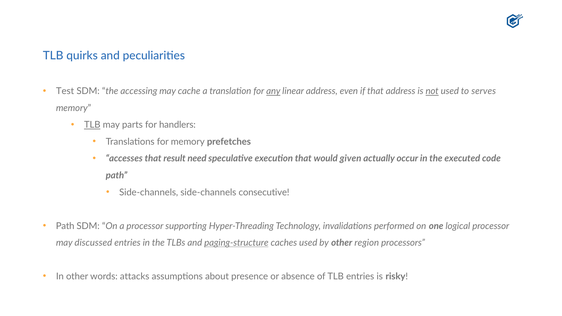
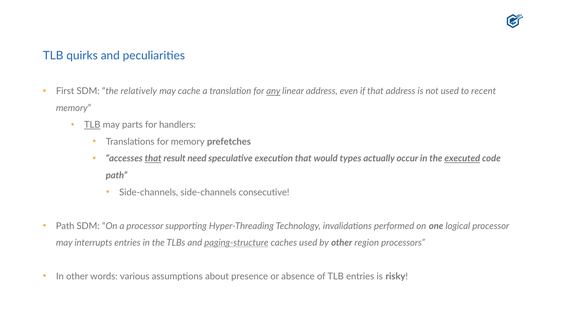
Test: Test -> First (65, 91)
accessing: accessing -> relatively (139, 91)
not underline: present -> none (432, 91)
serves: serves -> recent (484, 91)
that underline: none -> present (153, 159)
given: given -> types (351, 159)
executed underline: none -> present (462, 159)
discussed: discussed -> interrupts (93, 243)
attacks: attacks -> various (135, 277)
